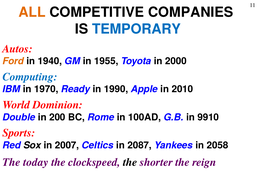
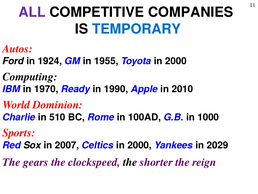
ALL colour: orange -> purple (32, 12)
Ford colour: orange -> black (13, 61)
1940: 1940 -> 1924 (50, 61)
Computing colour: blue -> black (30, 77)
Double: Double -> Charlie (19, 117)
200: 200 -> 510 (57, 117)
9910: 9910 -> 1000 (208, 117)
Celtics in 2087: 2087 -> 2000 (140, 145)
2058: 2058 -> 2029 (217, 145)
today: today -> gears (36, 162)
